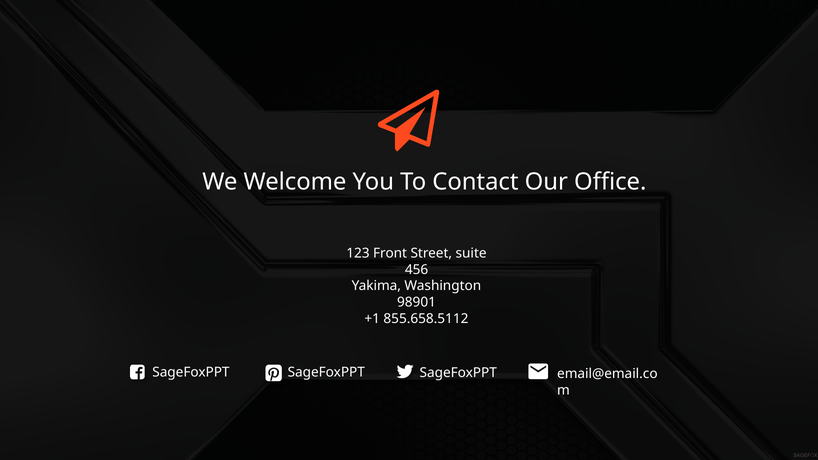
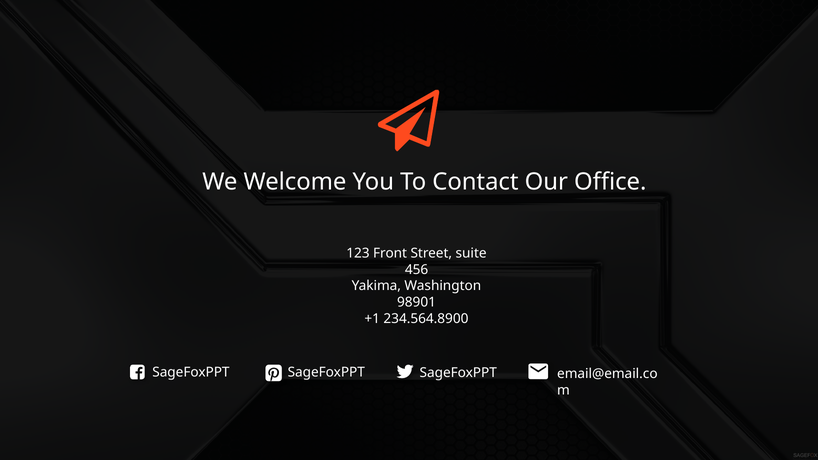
855.658.5112: 855.658.5112 -> 234.564.8900 (426, 319)
